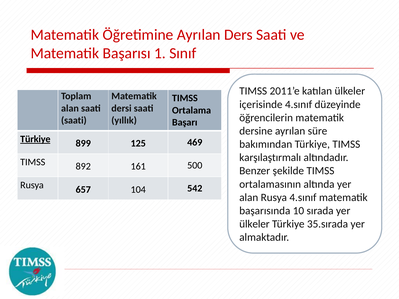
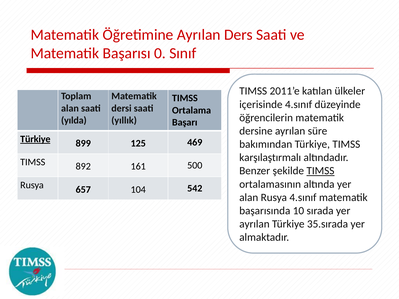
1: 1 -> 0 (160, 53)
saati: saati -> yılda (74, 120)
TIMSS underline: none -> present (320, 171)
ülkeler: ülkeler -> ayrılan (254, 224)
